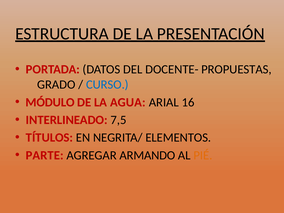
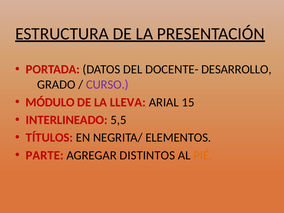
PROPUESTAS: PROPUESTAS -> DESARROLLO (236, 69)
CURSO colour: blue -> purple (107, 85)
AGUA: AGUA -> LLEVA (128, 102)
16: 16 -> 15 (188, 102)
7,5: 7,5 -> 5,5 (119, 120)
ARMANDO: ARMANDO -> DISTINTOS (147, 155)
